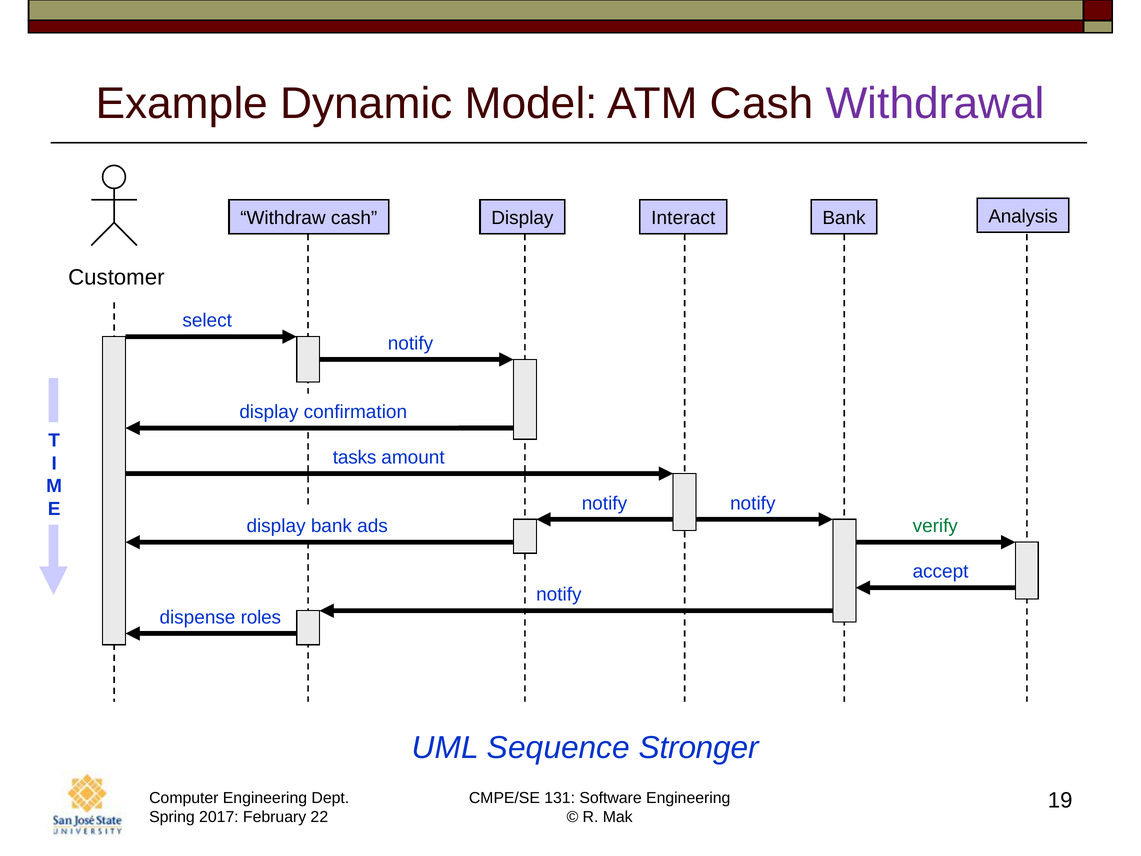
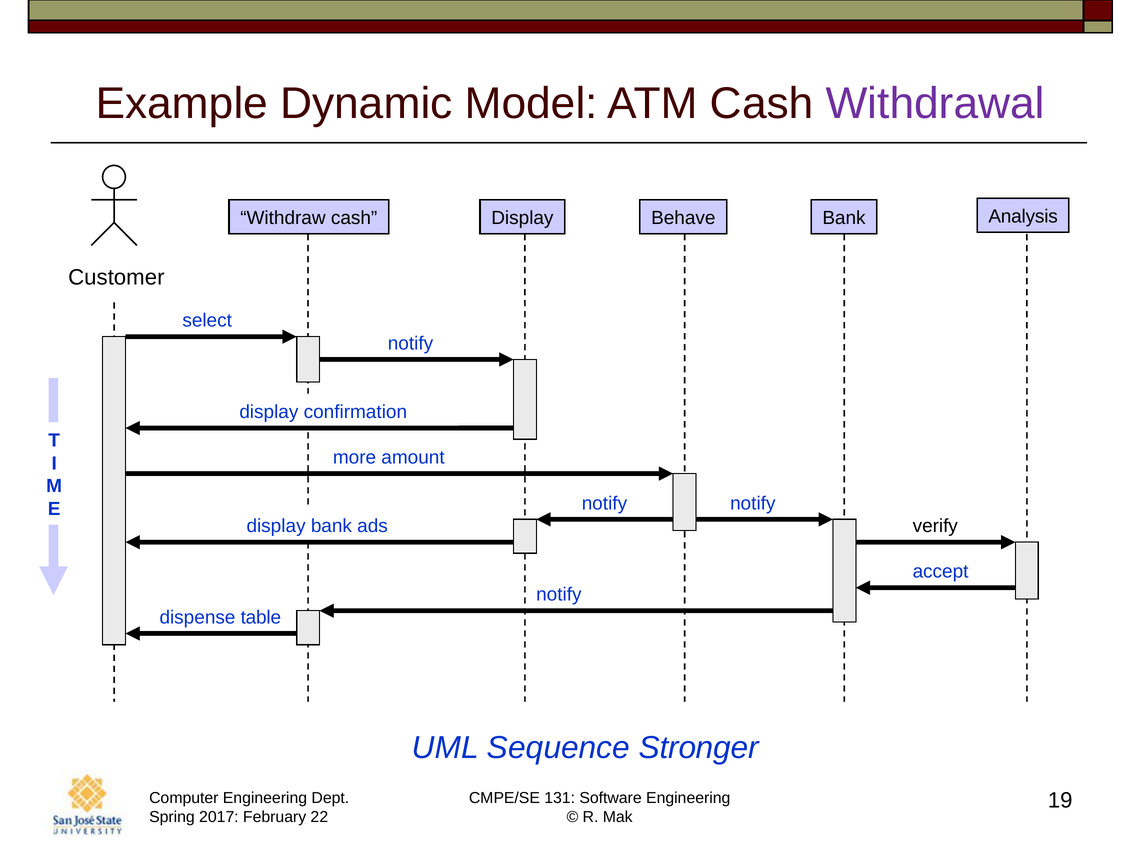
Interact: Interact -> Behave (683, 218)
tasks: tasks -> more (355, 457)
verify colour: green -> black (935, 526)
roles: roles -> table (261, 617)
